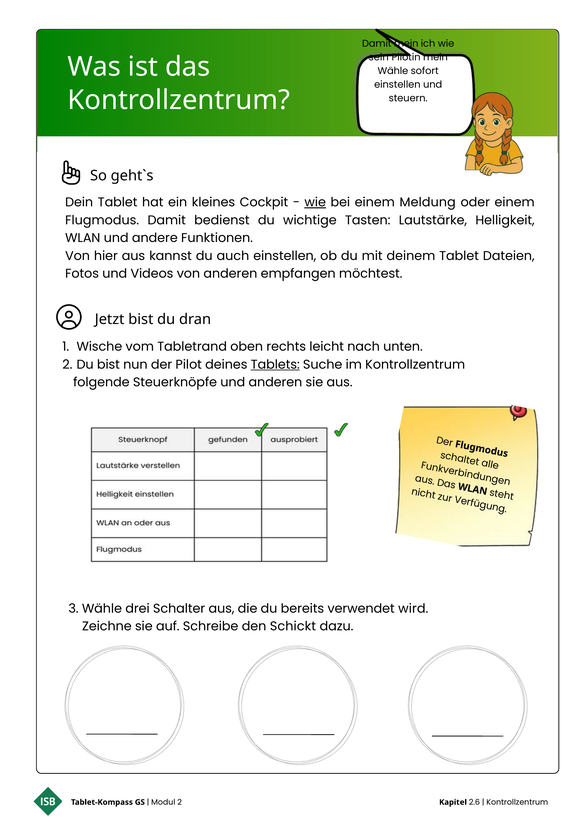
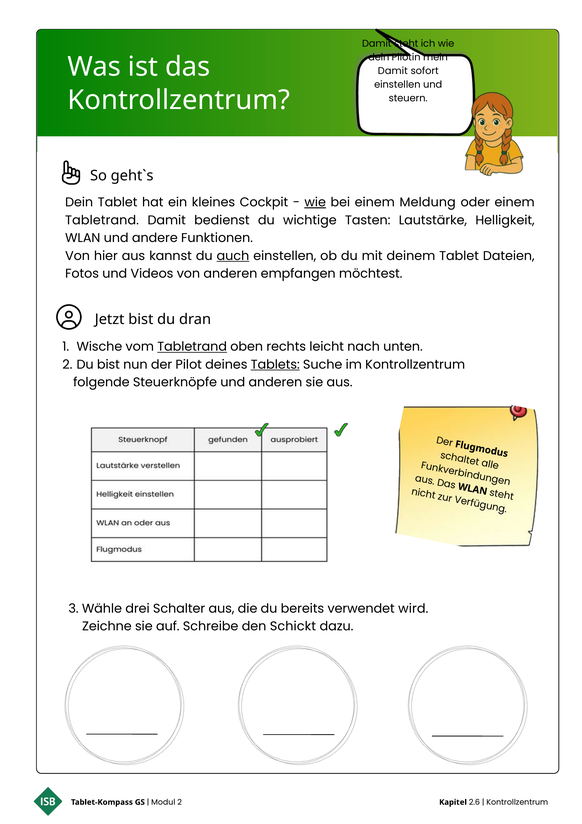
Damit mein: mein -> steht (406, 44)
sein: sein -> dein (379, 57)
Wähle: Wähle -> Damit (393, 71)
Flugmodus: Flugmodus -> Tabletrand (102, 220)
auch underline: none -> present (233, 256)
Tabletrand underline: none -> present (192, 347)
